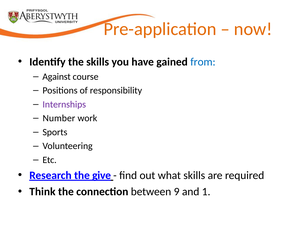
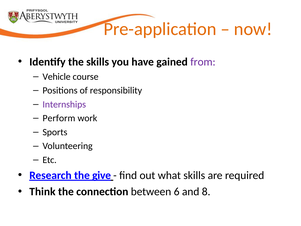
from colour: blue -> purple (203, 62)
Against: Against -> Vehicle (57, 77)
Number: Number -> Perform (59, 118)
9: 9 -> 6 (177, 192)
1: 1 -> 8 (206, 192)
